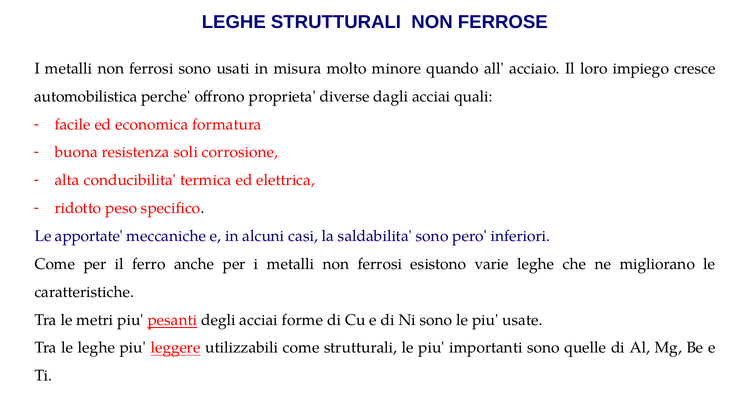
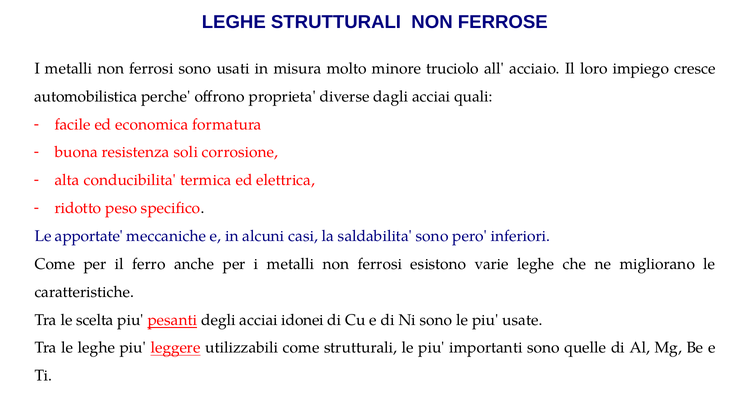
quando: quando -> truciolo (453, 68)
metri: metri -> scelta (95, 320)
forme: forme -> idonei (303, 320)
